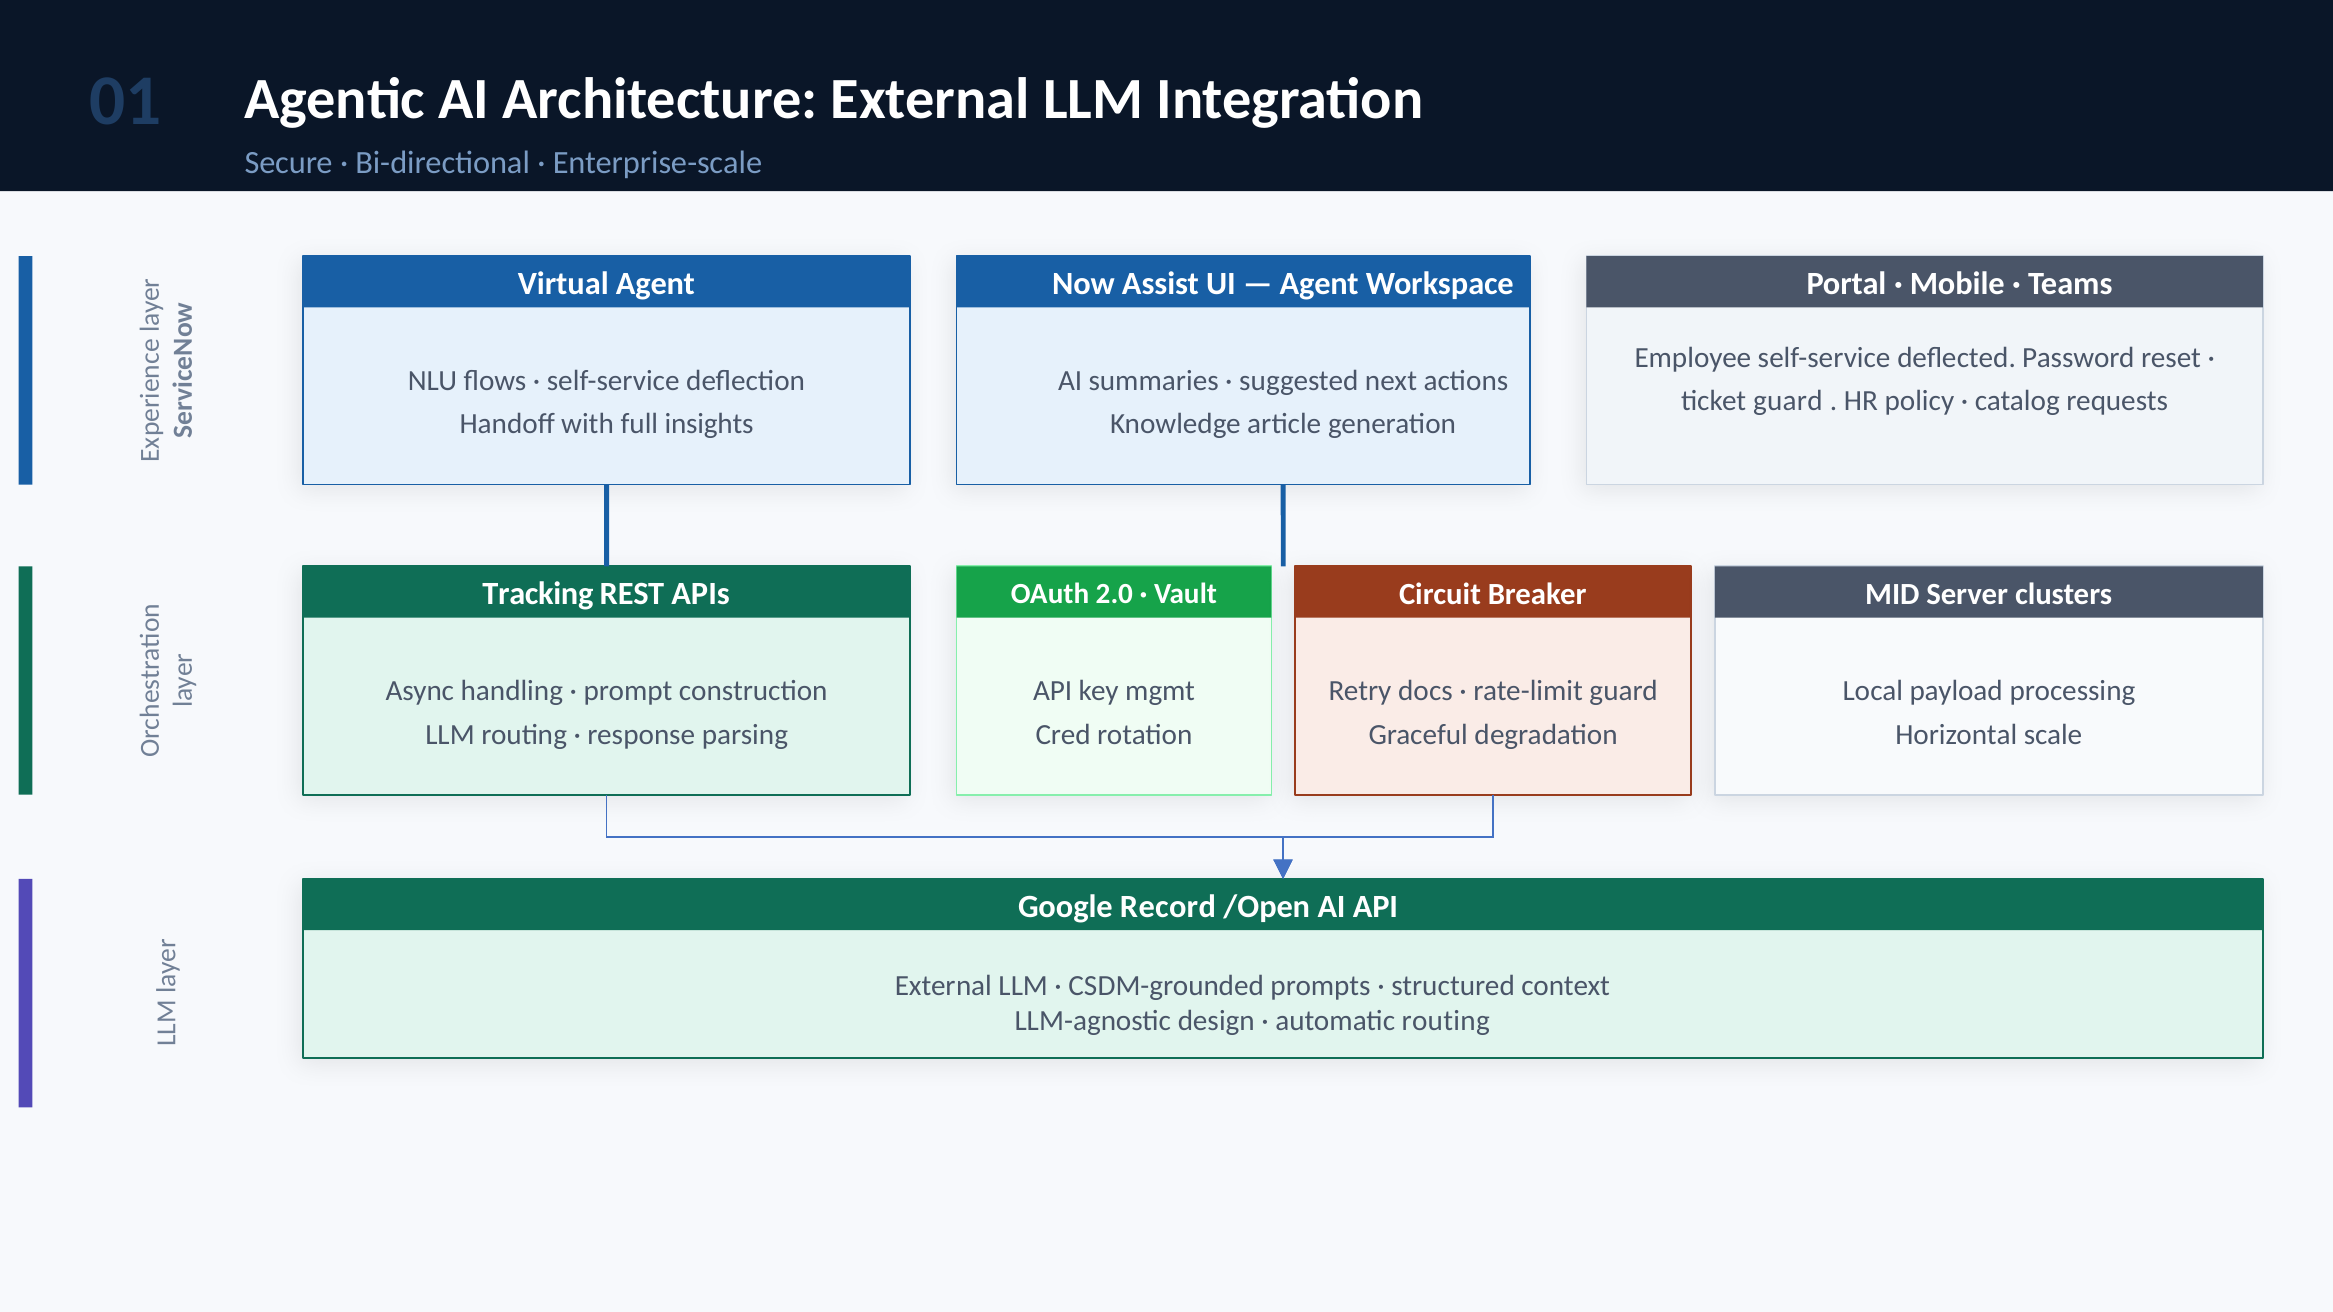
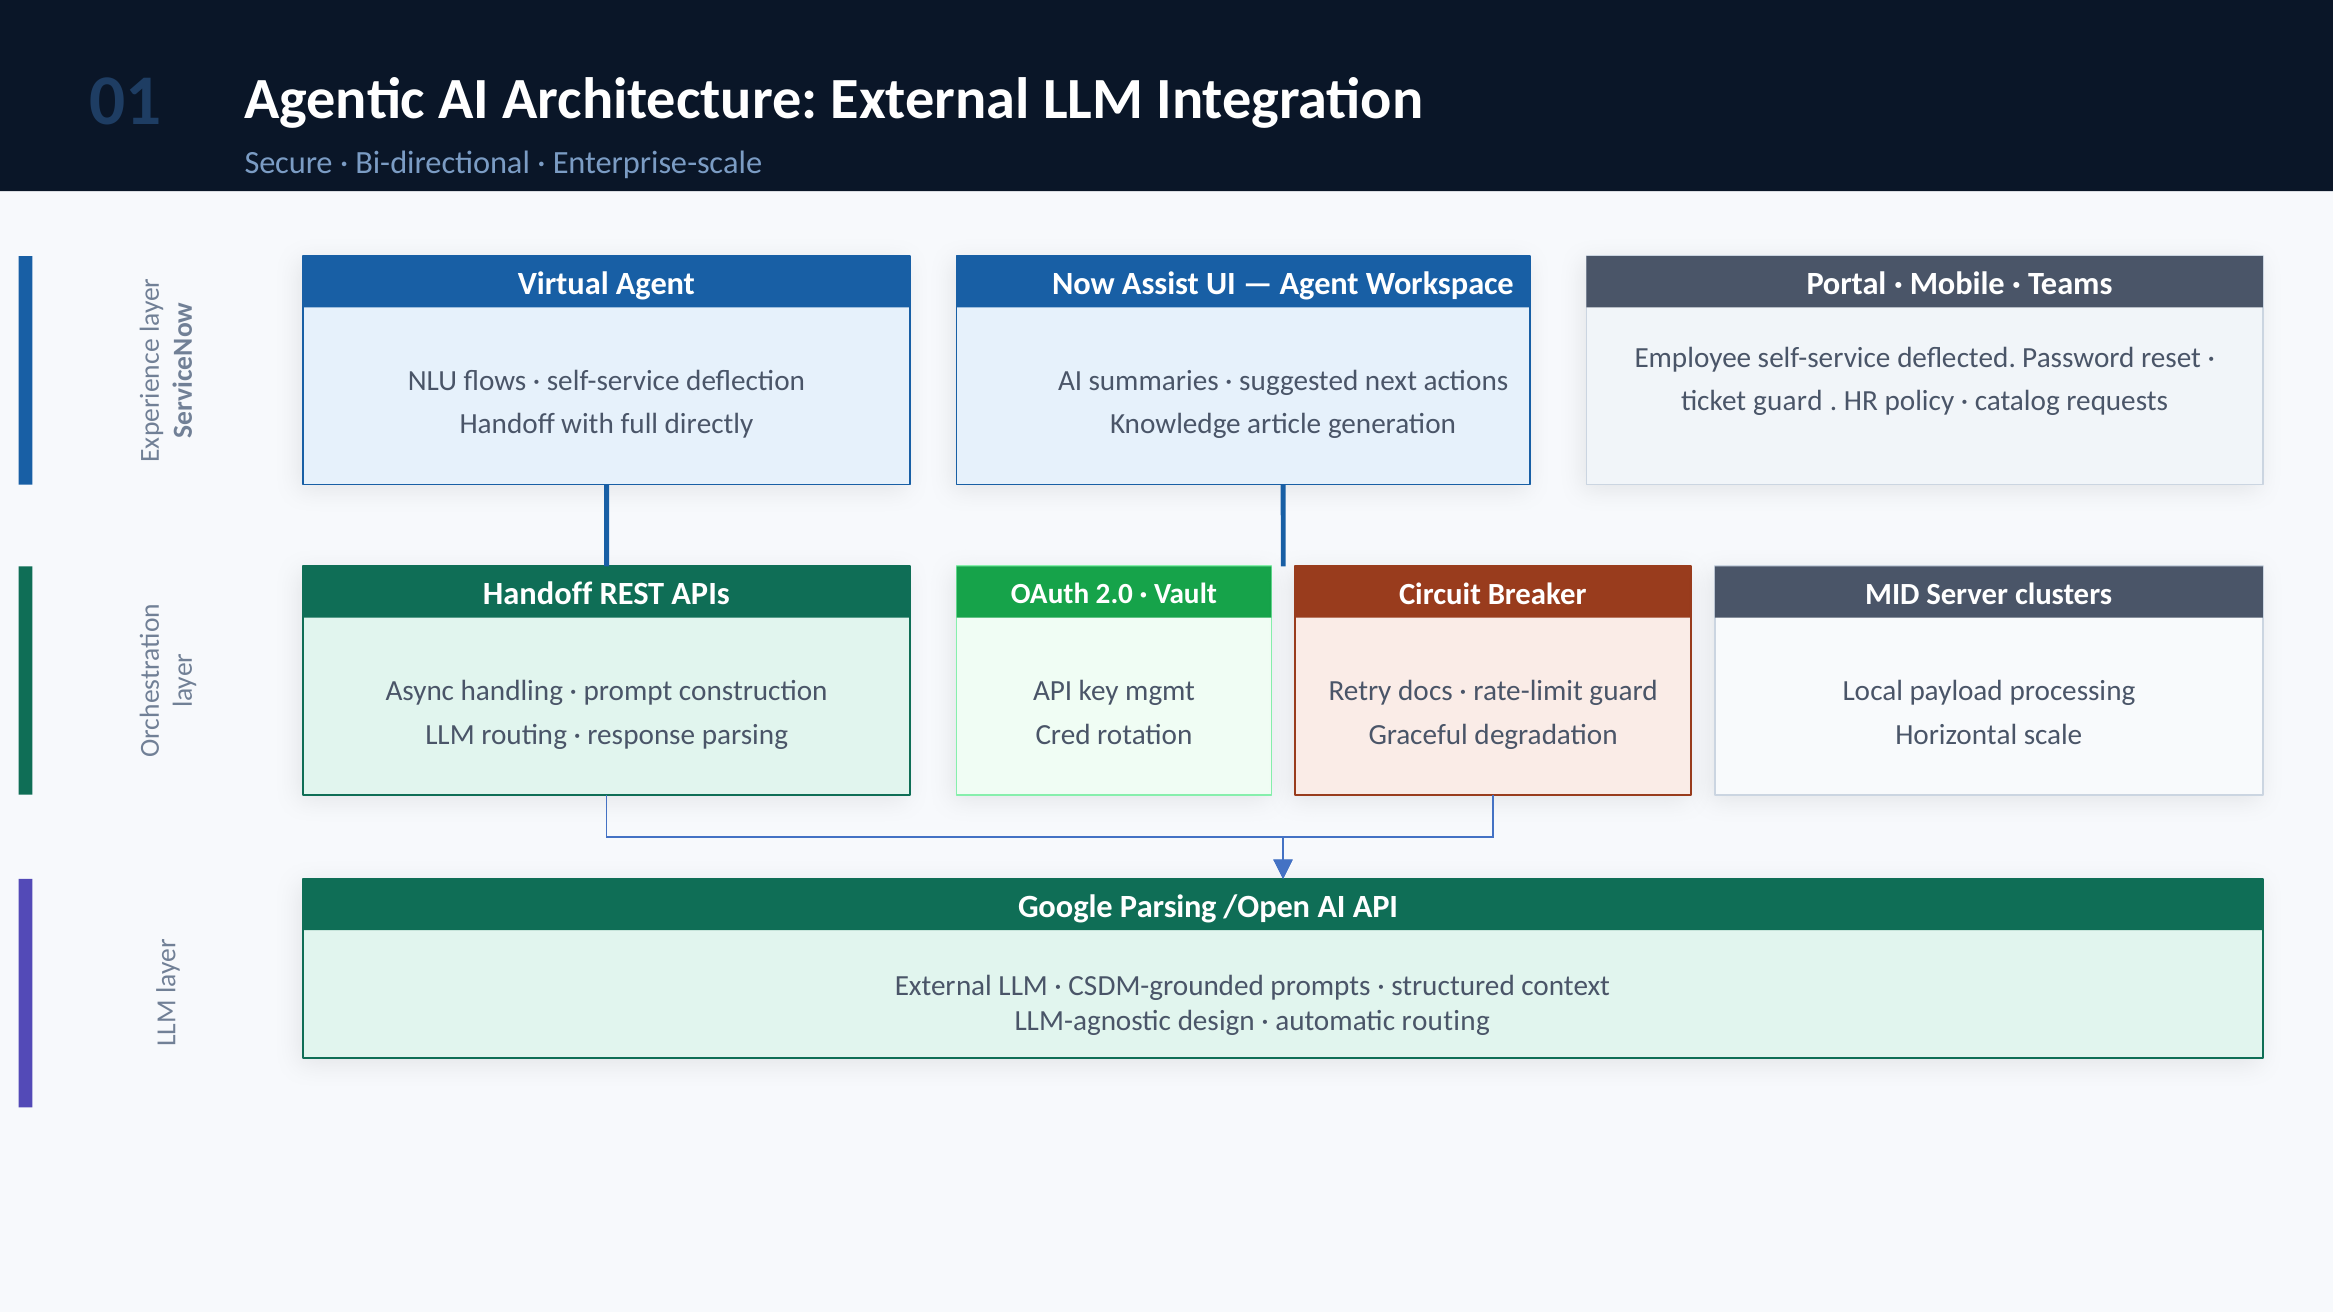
insights: insights -> directly (709, 424)
Tracking: Tracking -> Handoff (538, 594)
Google Record: Record -> Parsing (1168, 907)
